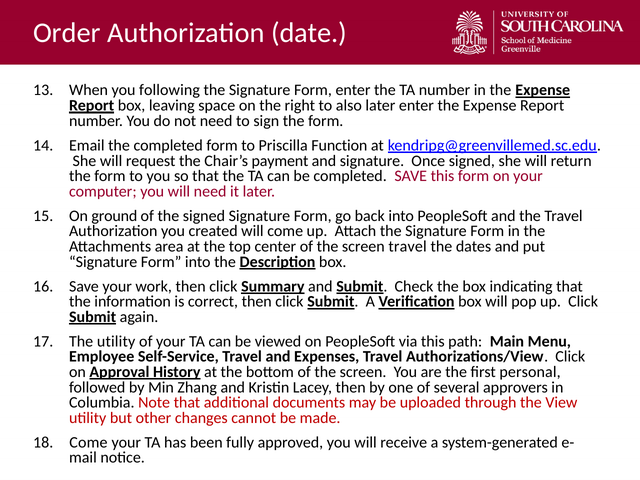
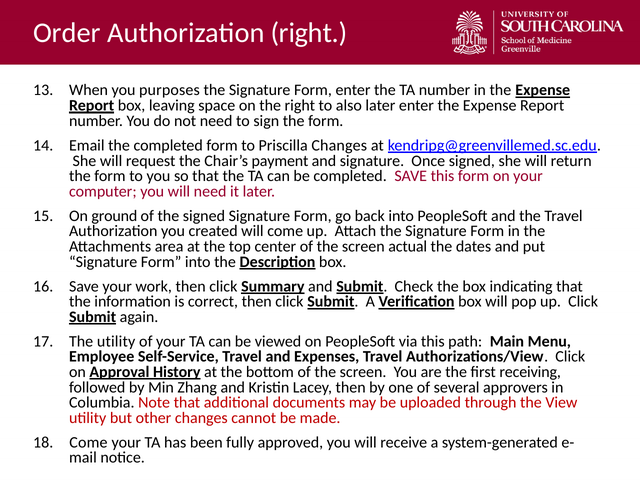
Authorization date: date -> right (309, 33)
following: following -> purposes (169, 90)
Priscilla Function: Function -> Changes (339, 145)
screen travel: travel -> actual (408, 247)
personal: personal -> receiving (530, 372)
